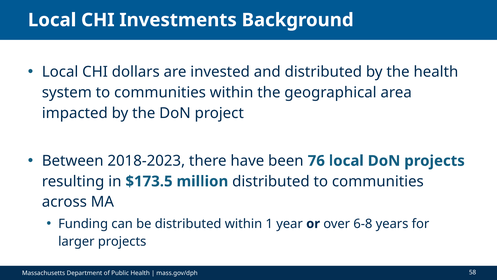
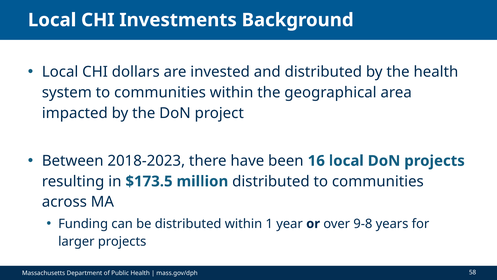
76: 76 -> 16 (316, 161)
6-8: 6-8 -> 9-8 (363, 223)
